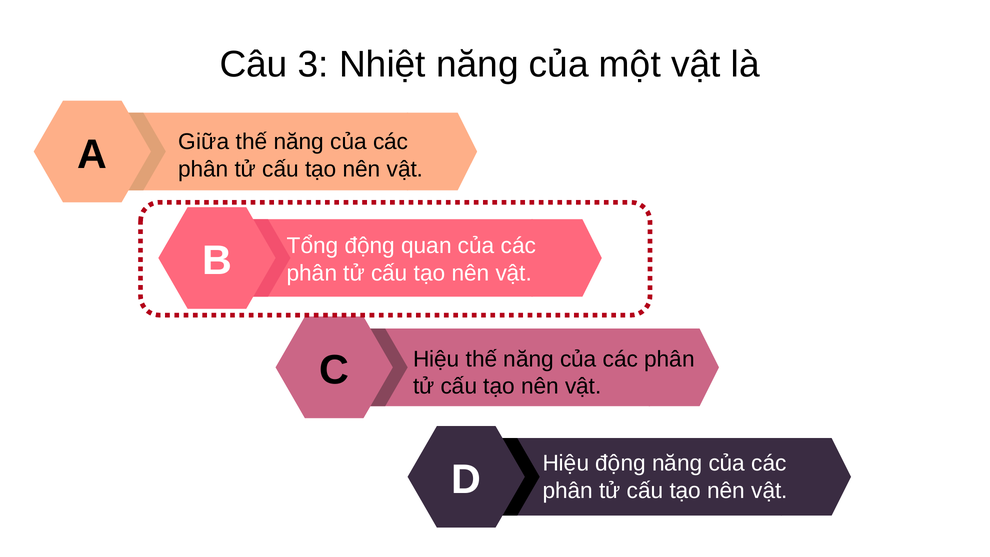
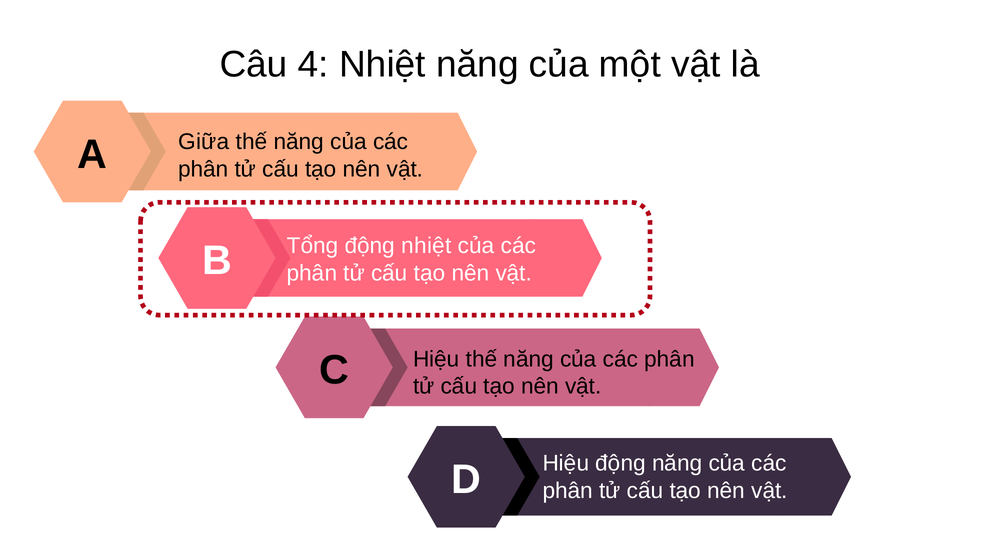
3: 3 -> 4 (313, 65)
động quan: quan -> nhiệt (426, 246)
